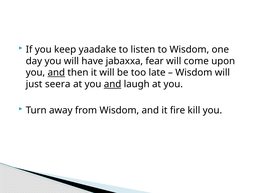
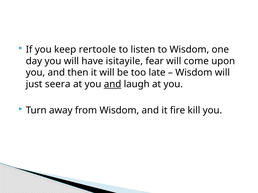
yaadake: yaadake -> rertoole (97, 50)
jabaxxa: jabaxxa -> isitayile (124, 61)
and underline: present -> none (56, 73)
